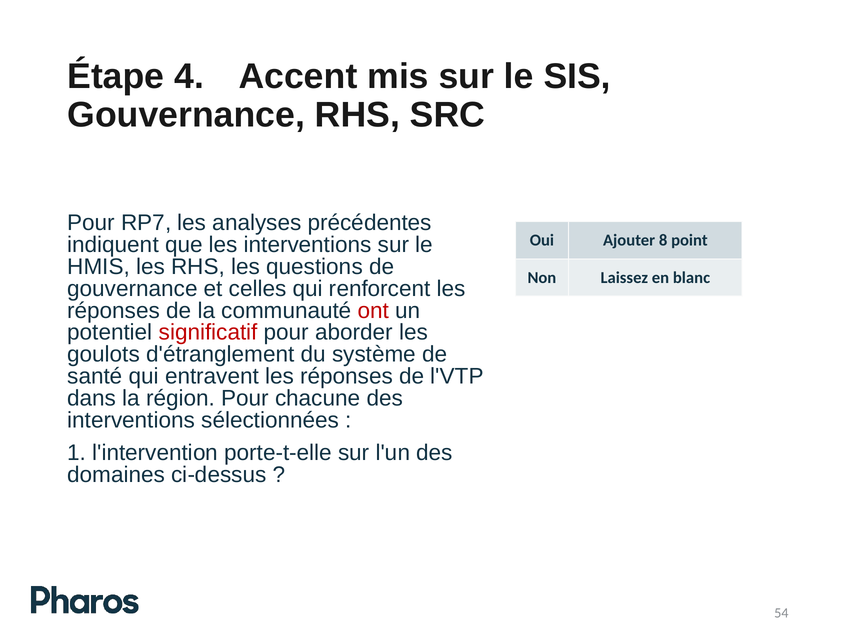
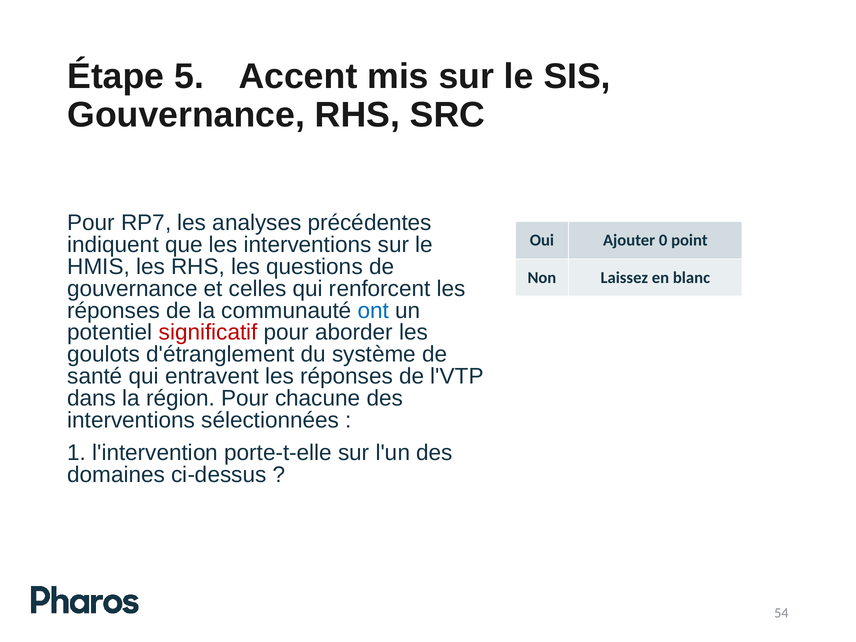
4: 4 -> 5 (189, 77)
8: 8 -> 0 (663, 240)
ont colour: red -> blue (373, 311)
